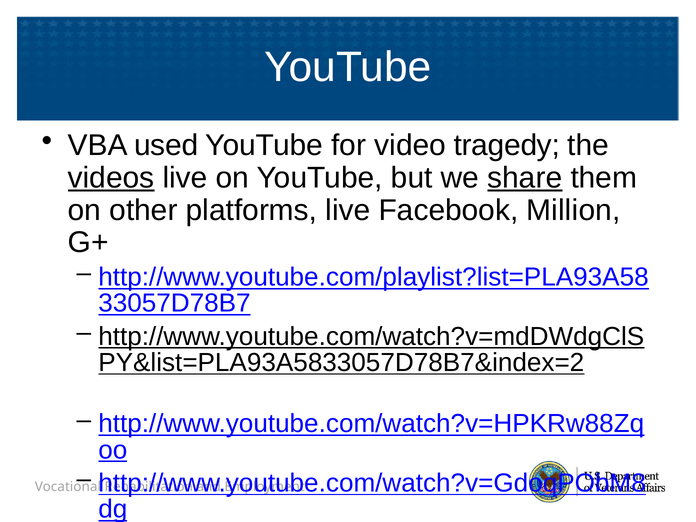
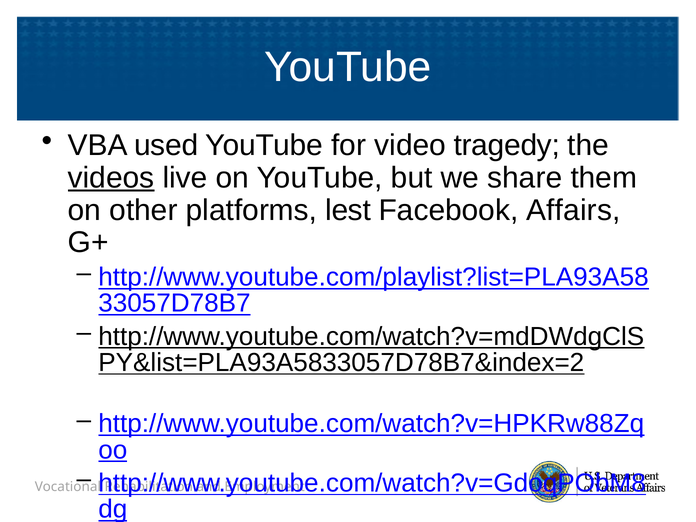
share underline: present -> none (525, 178)
platforms live: live -> lest (348, 210)
Million: Million -> Affairs (573, 210)
